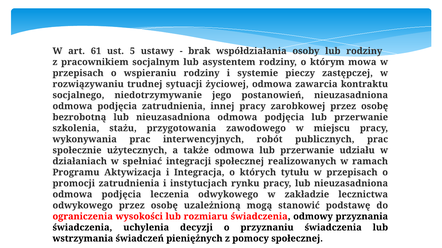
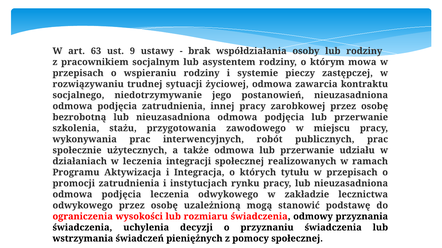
61: 61 -> 63 (96, 51)
5: 5 -> 9 (132, 51)
w spełniać: spełniać -> leczenia (142, 162)
